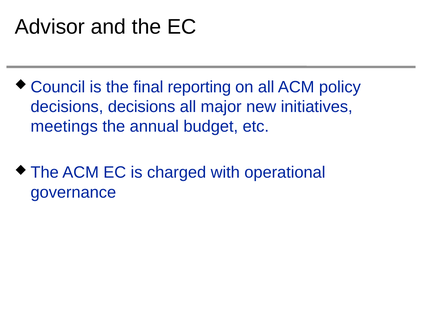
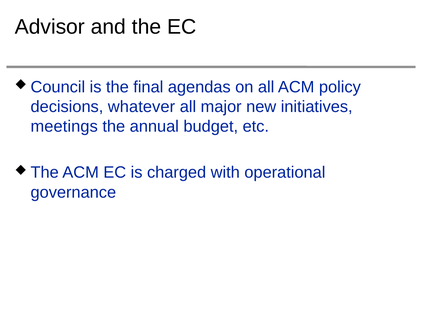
reporting: reporting -> agendas (199, 87)
decisions decisions: decisions -> whatever (141, 107)
